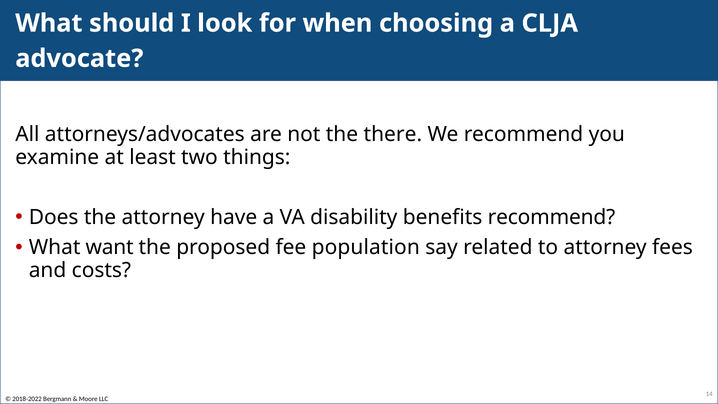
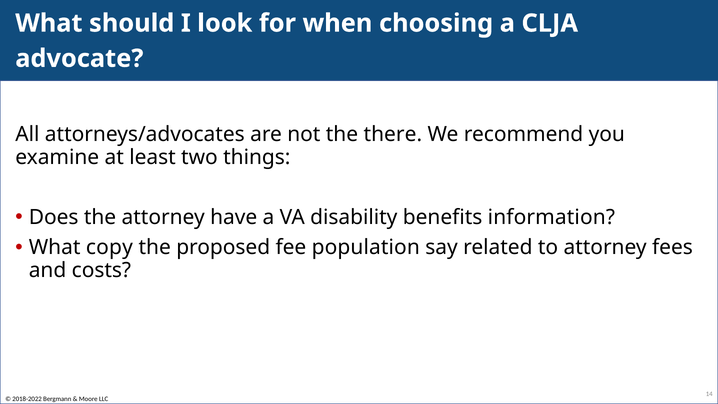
benefits recommend: recommend -> information (551, 217)
want: want -> copy (109, 247)
